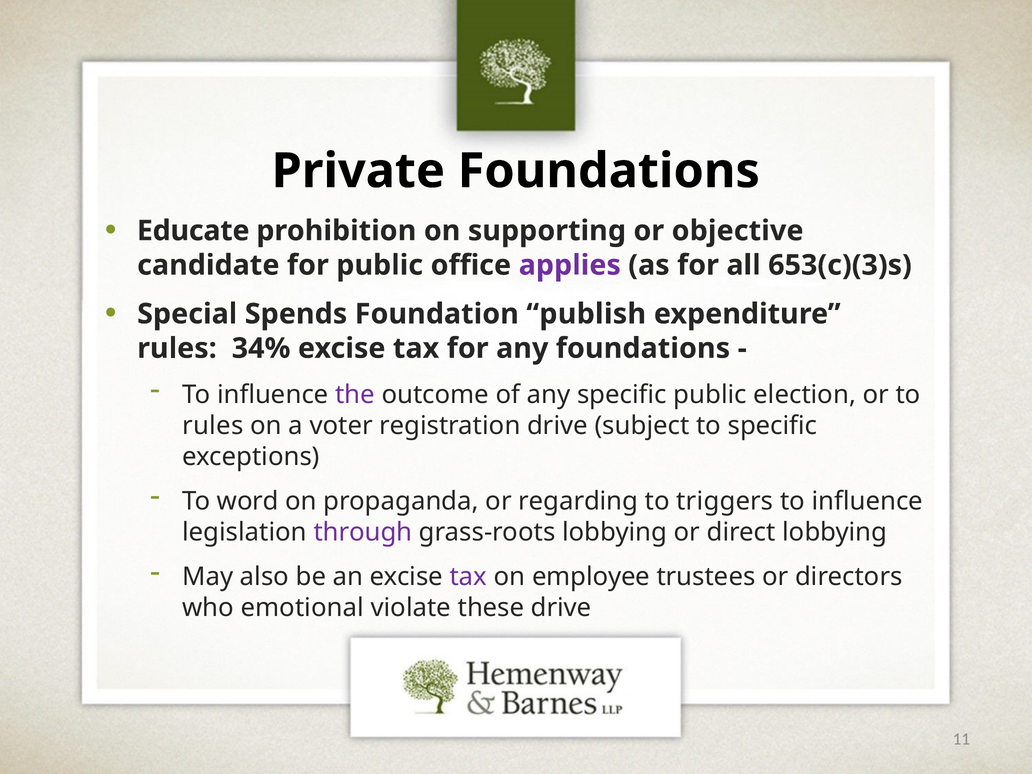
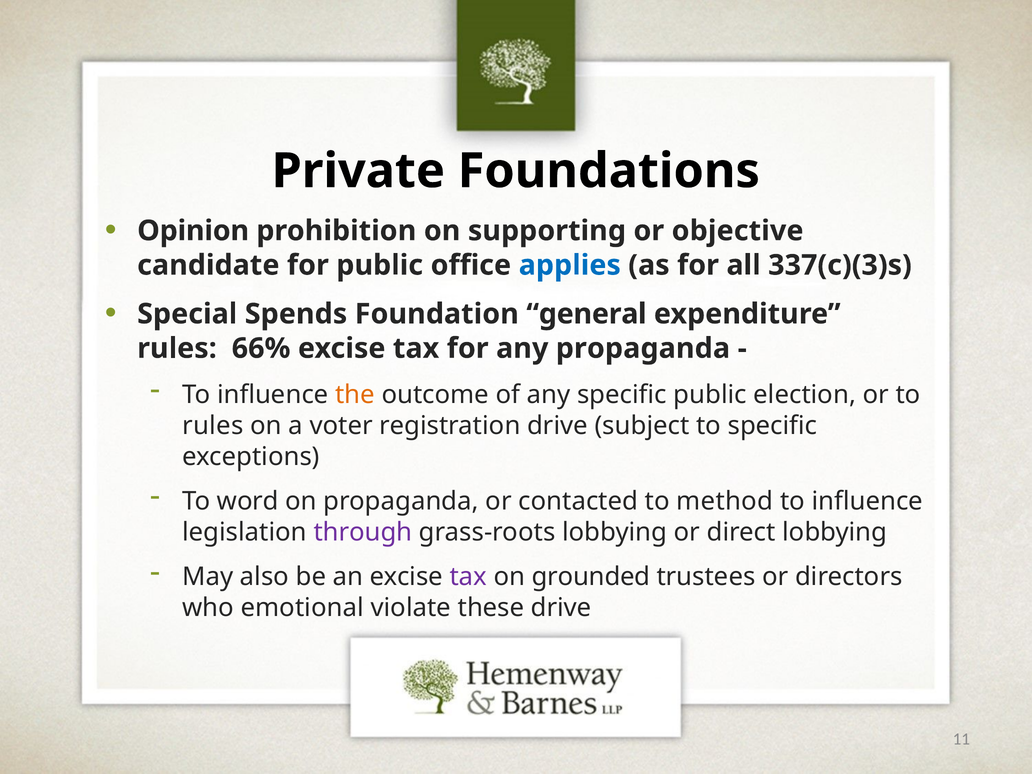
Educate: Educate -> Opinion (193, 231)
applies colour: purple -> blue (570, 265)
653(c)(3)s: 653(c)(3)s -> 337(c)(3)s (840, 265)
publish: publish -> general (586, 314)
34%: 34% -> 66% (261, 348)
any foundations: foundations -> propaganda (643, 348)
the colour: purple -> orange (355, 395)
regarding: regarding -> contacted (578, 501)
triggers: triggers -> method (725, 501)
employee: employee -> grounded (591, 577)
